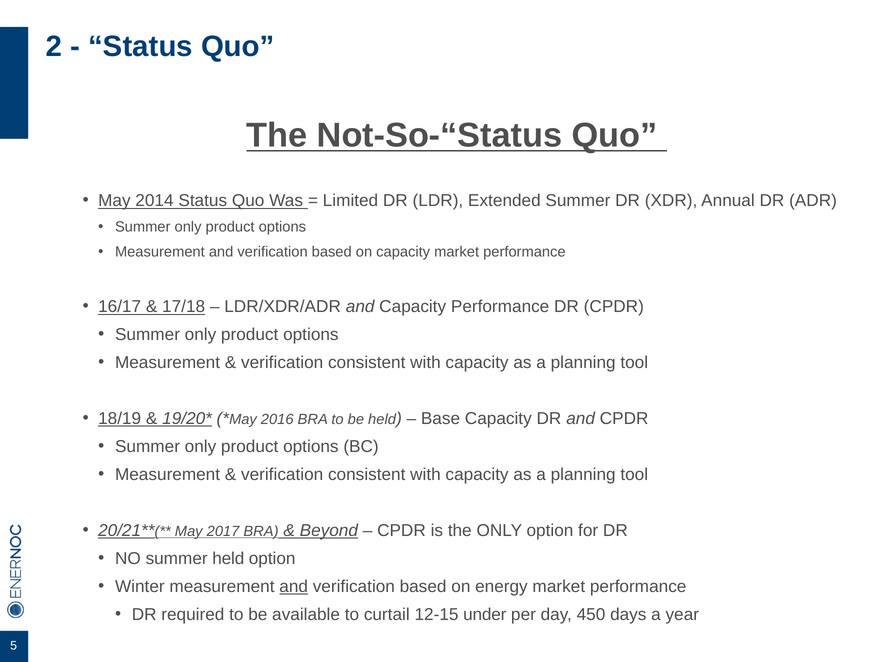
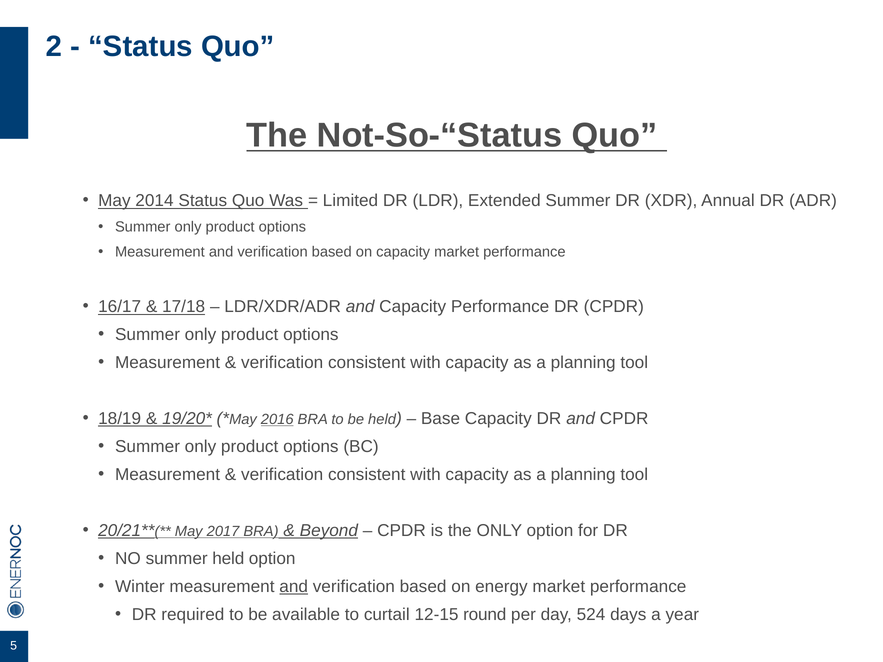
2016 underline: none -> present (277, 420)
under: under -> round (485, 615)
450: 450 -> 524 (591, 615)
